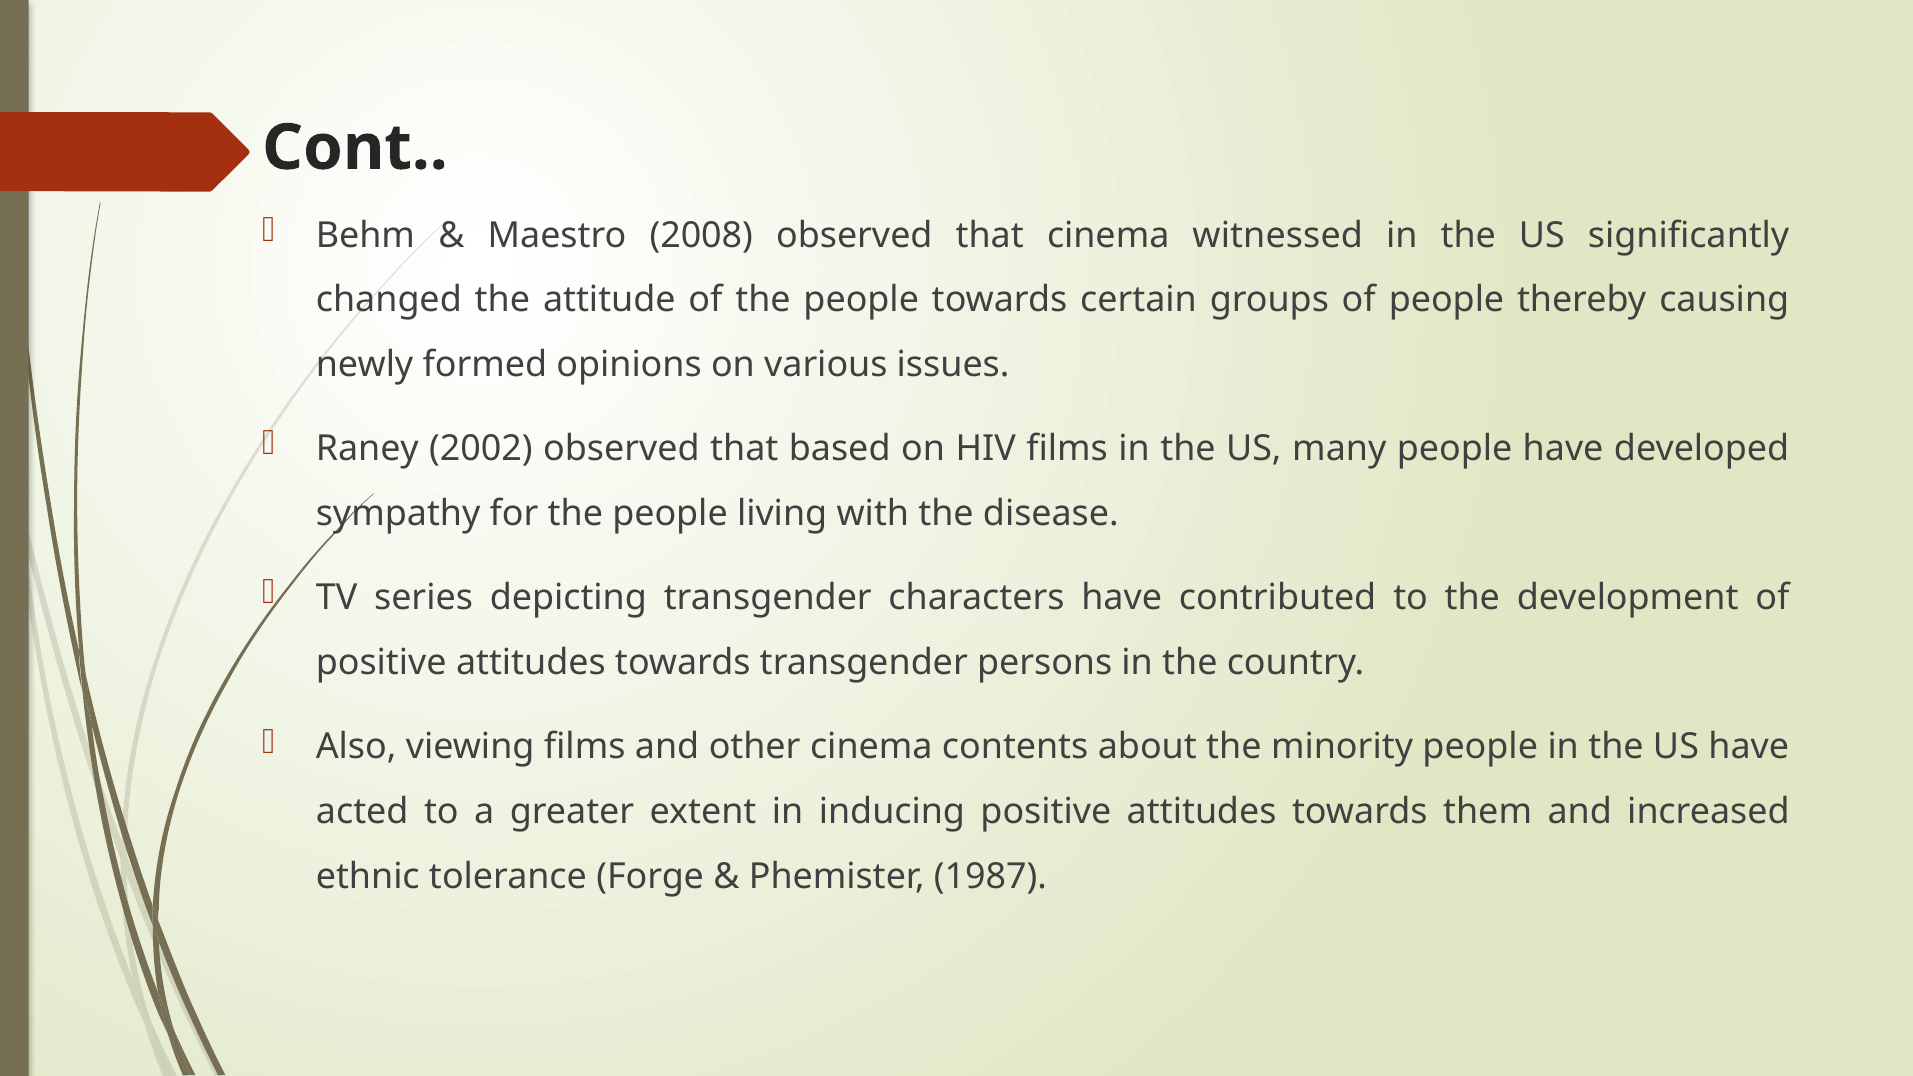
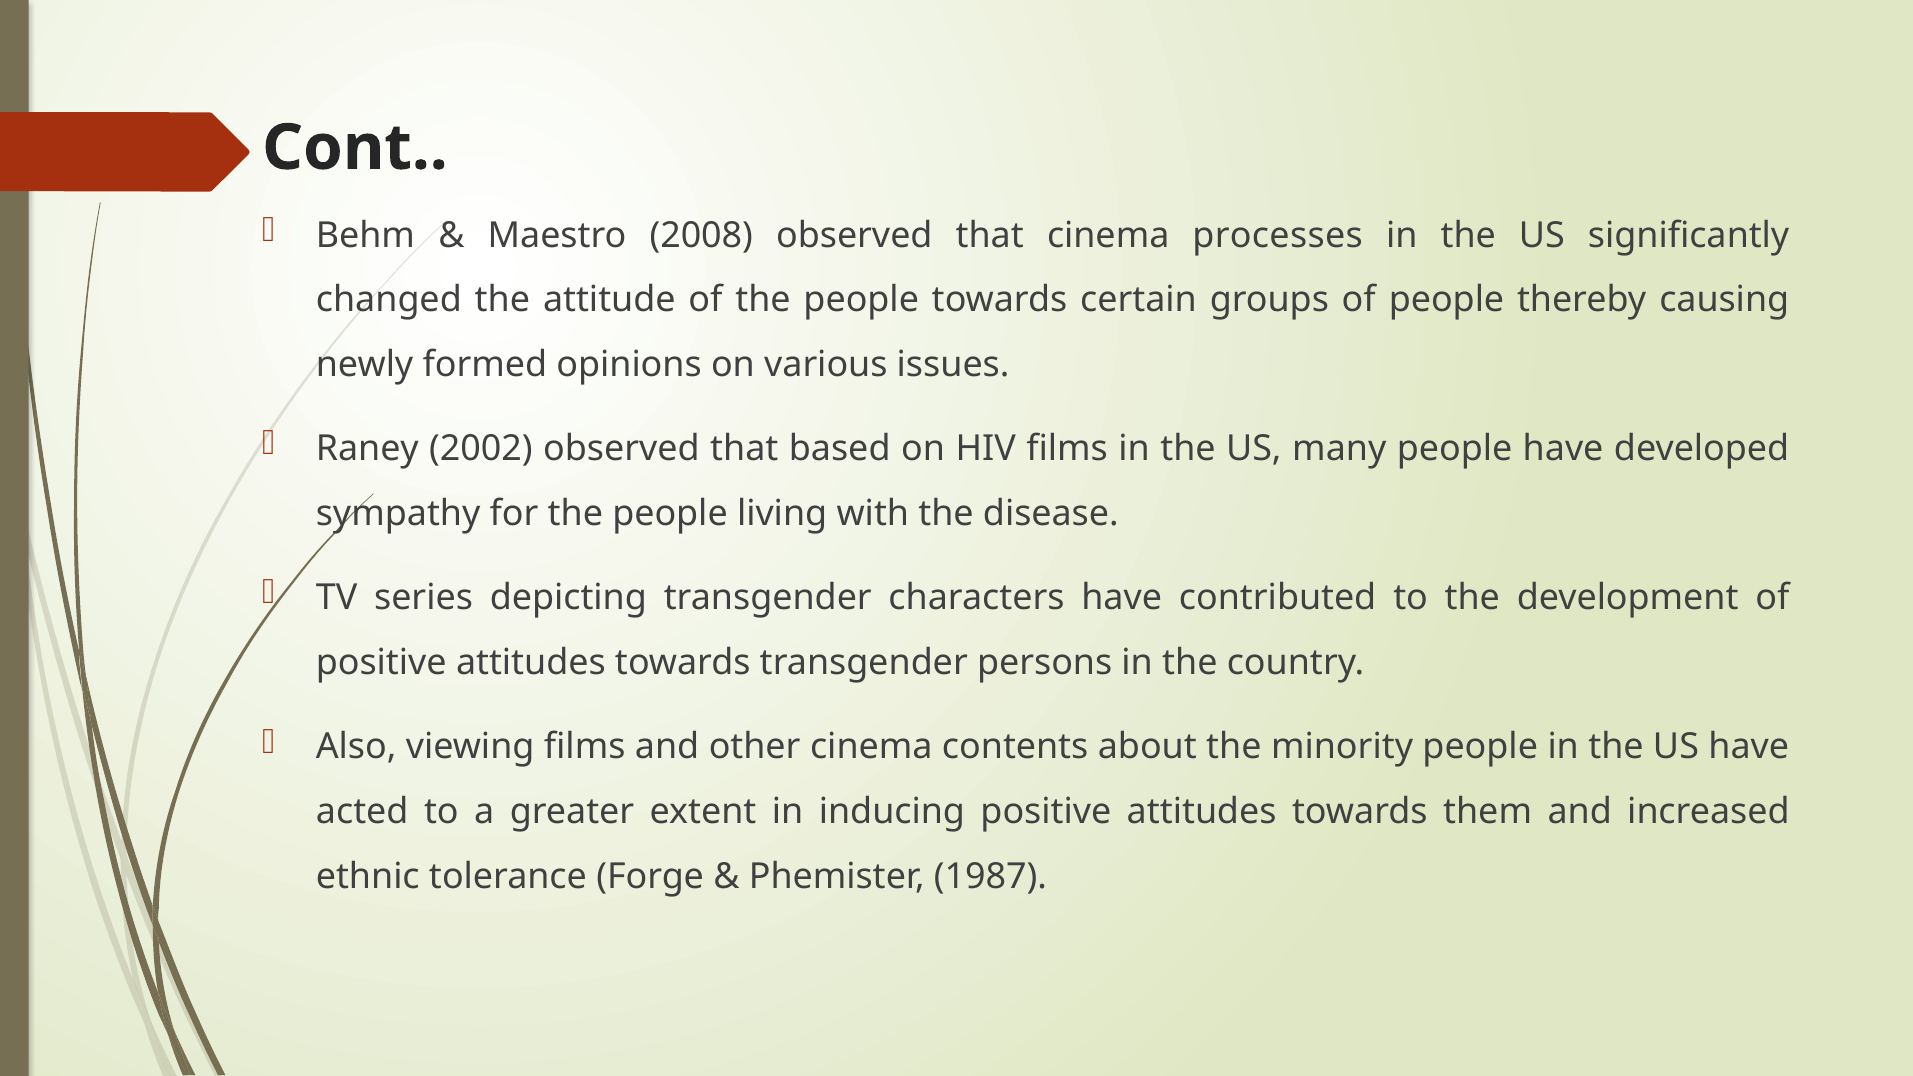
witnessed: witnessed -> processes (1278, 235)
